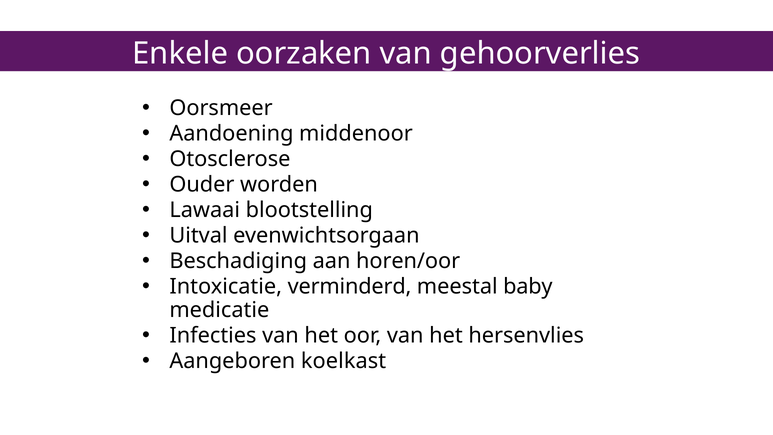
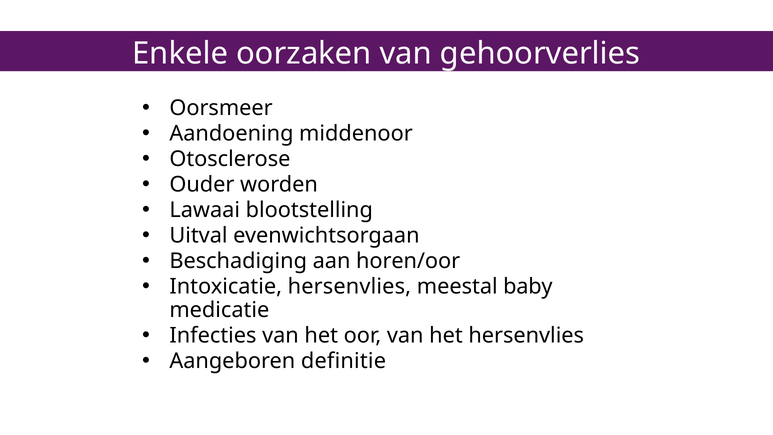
Intoxicatie verminderd: verminderd -> hersenvlies (349, 286)
koelkast: koelkast -> definitie (343, 361)
